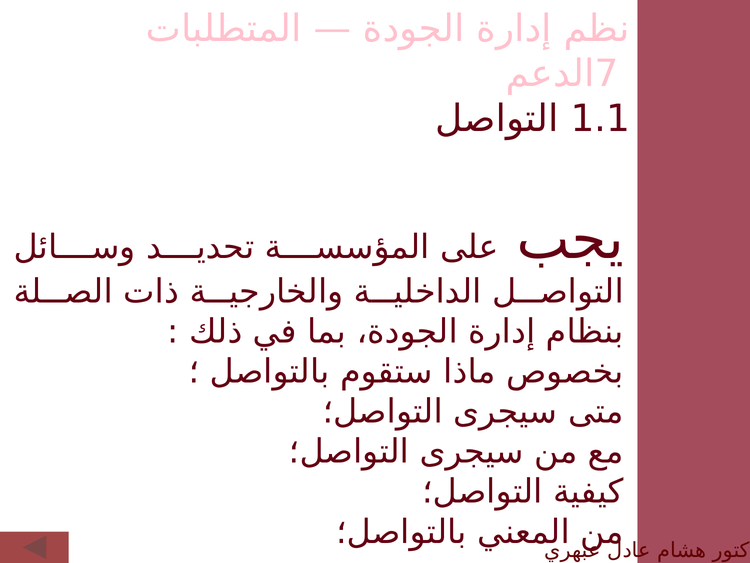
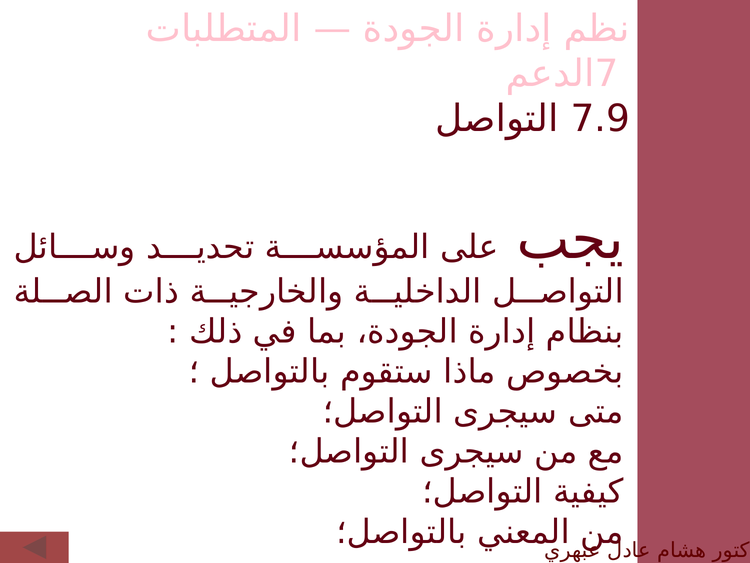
1.1: 1.1 -> 7.9 (600, 119)
